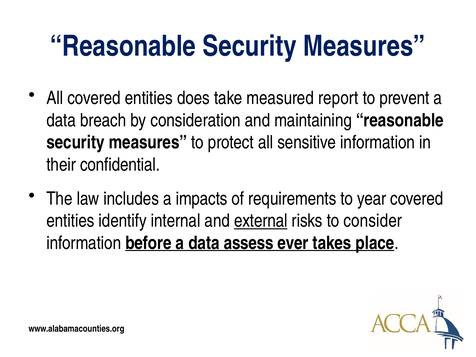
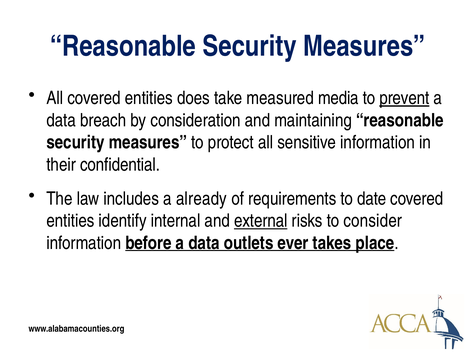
report: report -> media (338, 98)
prevent underline: none -> present (404, 98)
impacts: impacts -> already (201, 199)
year: year -> date (372, 199)
assess: assess -> outlets (249, 243)
